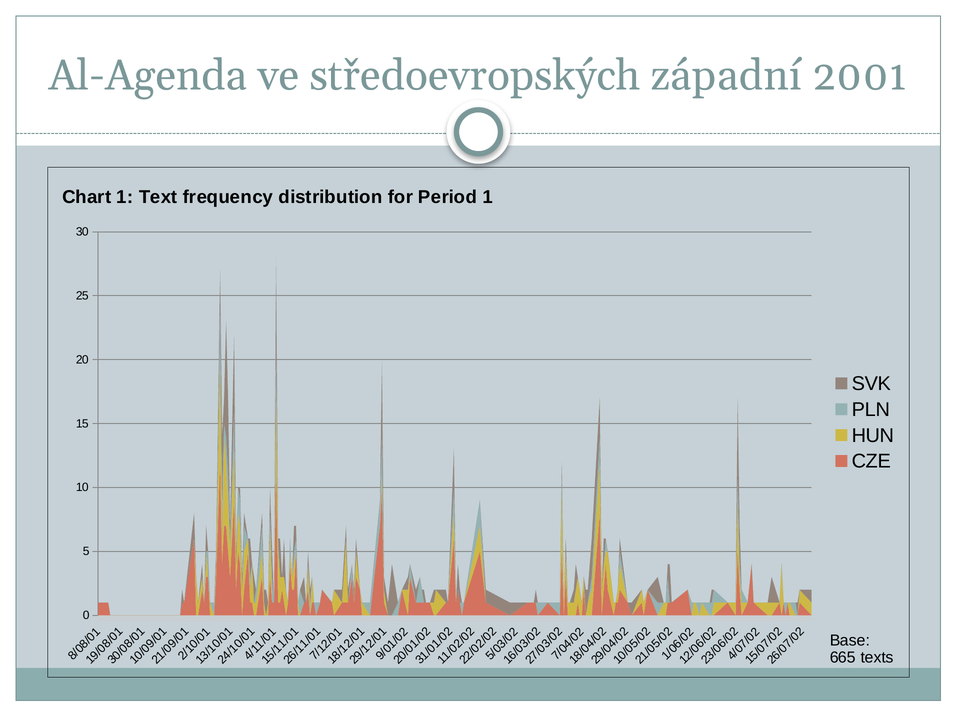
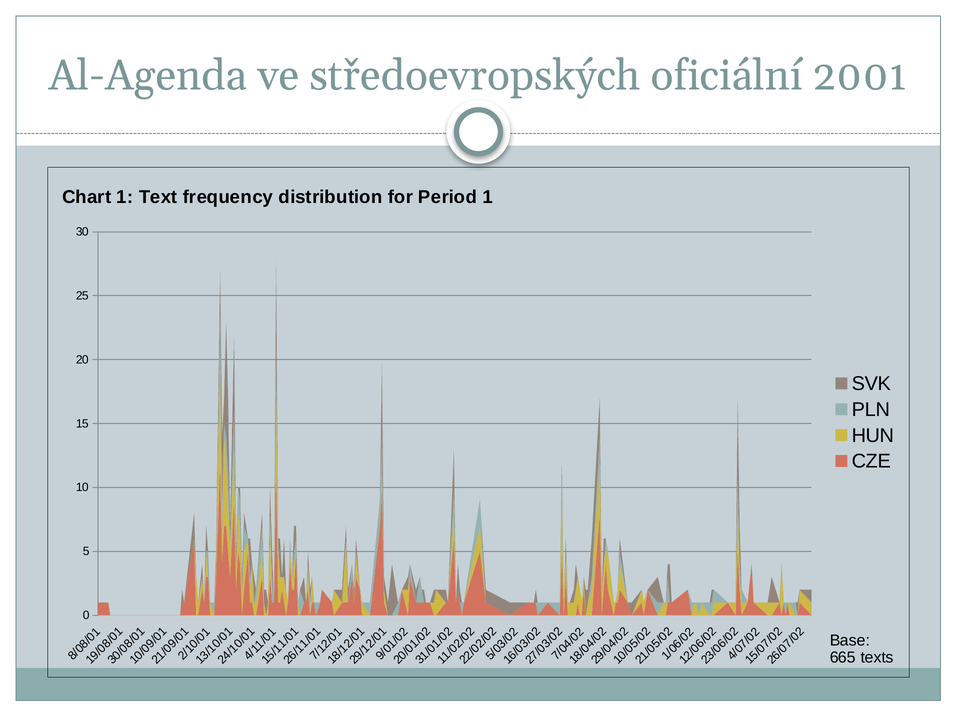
západní: západní -> oficiální (727, 76)
